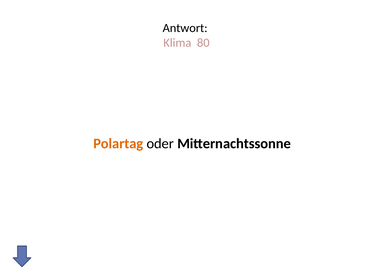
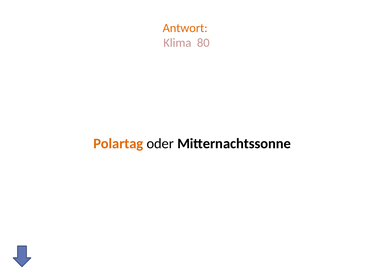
Antwort colour: black -> orange (185, 28)
